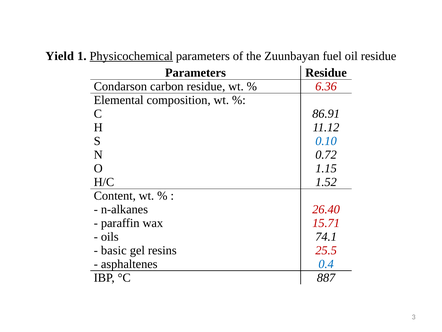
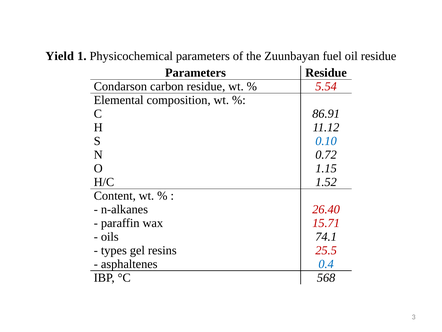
Physicochemical underline: present -> none (131, 56)
6.36: 6.36 -> 5.54 (326, 86)
basic: basic -> types (114, 250)
887: 887 -> 568 (326, 277)
